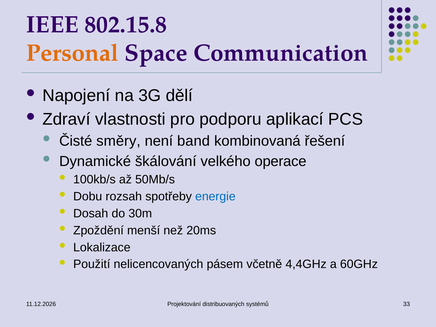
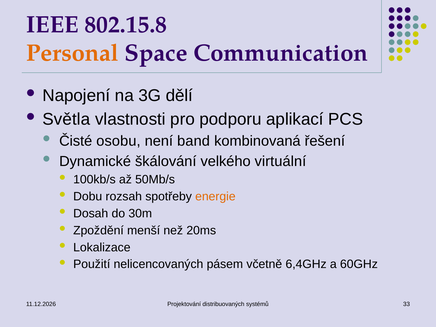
Zdraví: Zdraví -> Světla (66, 119)
směry: směry -> osobu (118, 141)
operace: operace -> virtuální (280, 161)
energie colour: blue -> orange (215, 196)
4,4GHz: 4,4GHz -> 6,4GHz (306, 264)
